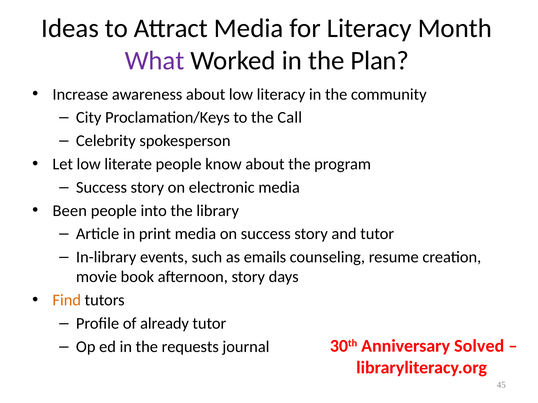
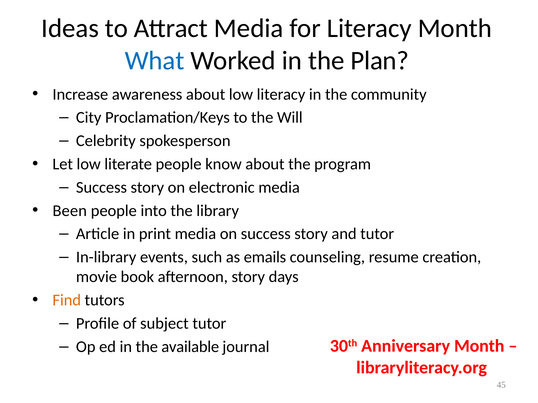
What colour: purple -> blue (155, 61)
Call: Call -> Will (290, 118)
already: already -> subject (164, 324)
requests: requests -> available (190, 347)
Anniversary Solved: Solved -> Month (479, 346)
